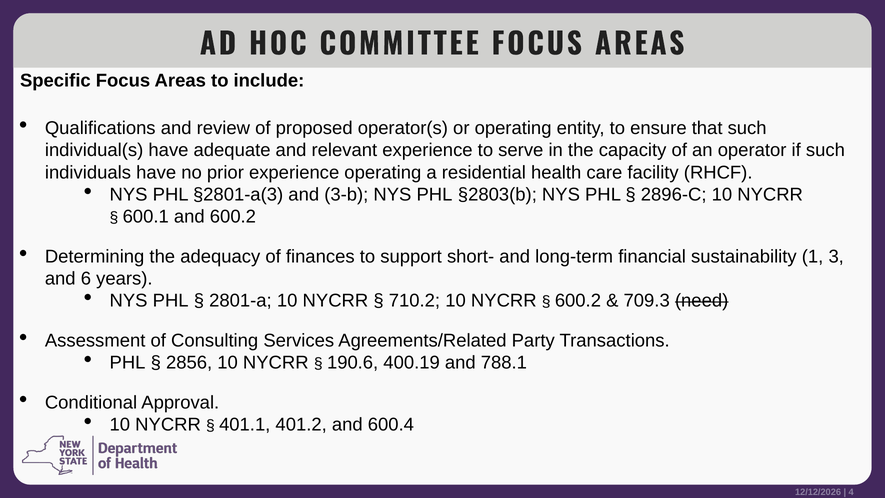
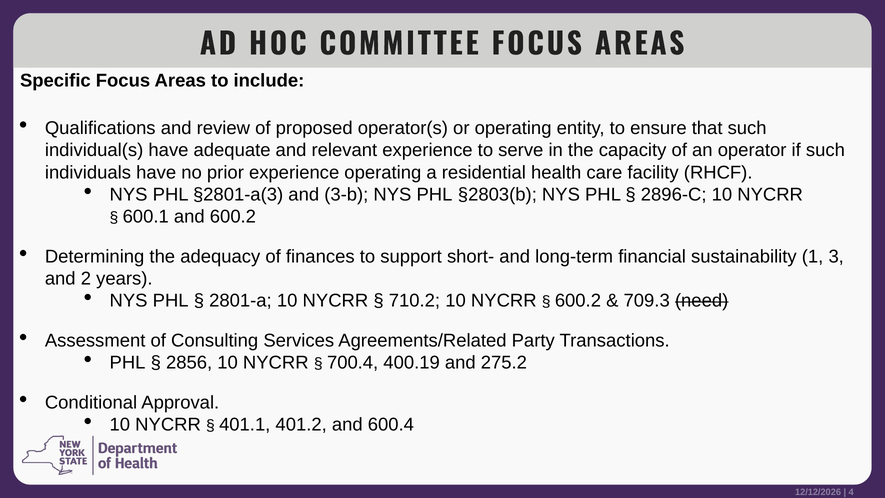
6: 6 -> 2 (86, 279)
190.6: 190.6 -> 700.4 (353, 363)
788.1: 788.1 -> 275.2 (504, 363)
